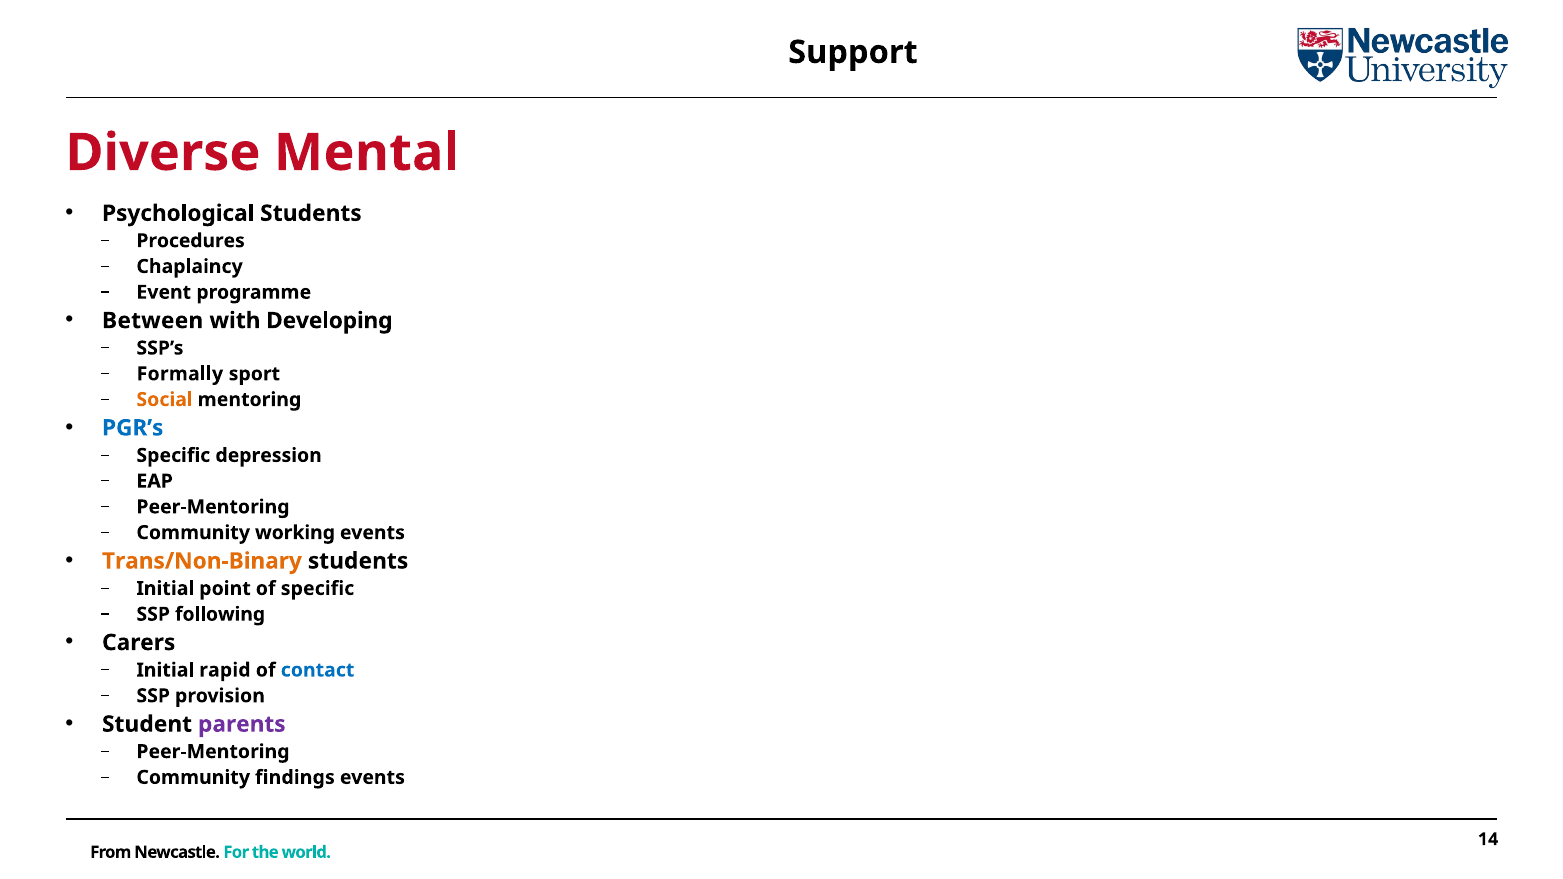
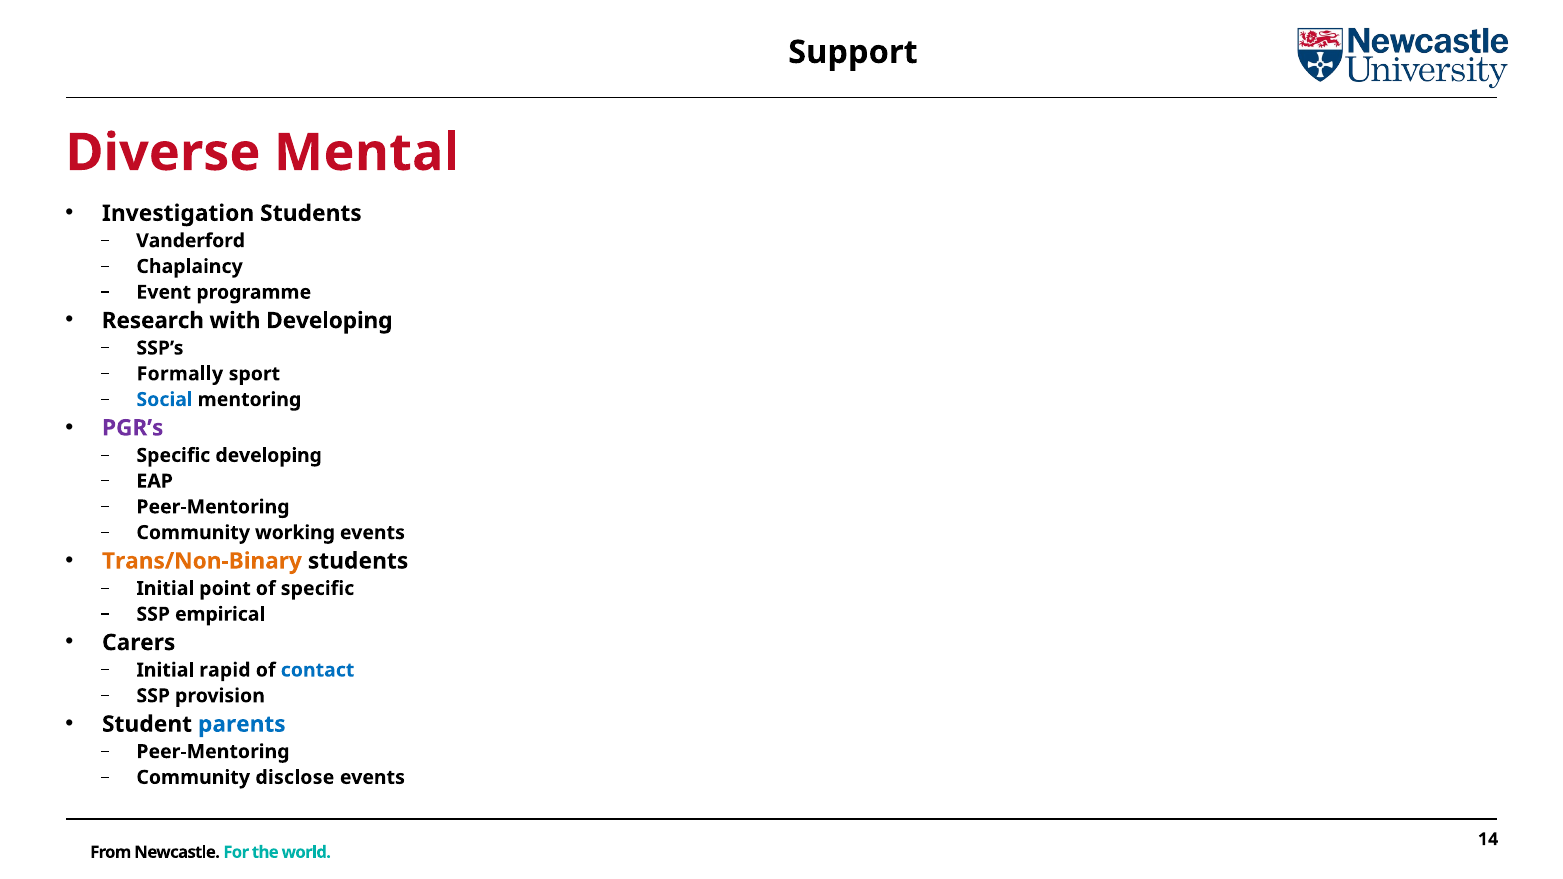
Psychological: Psychological -> Investigation (178, 213)
Procedures: Procedures -> Vanderford (191, 241)
Between: Between -> Research (153, 321)
Social colour: orange -> blue (165, 400)
PGR’s colour: blue -> purple (133, 428)
Specific depression: depression -> developing (269, 456)
following: following -> empirical (220, 614)
parents colour: purple -> blue (242, 724)
findings: findings -> disclose (295, 778)
